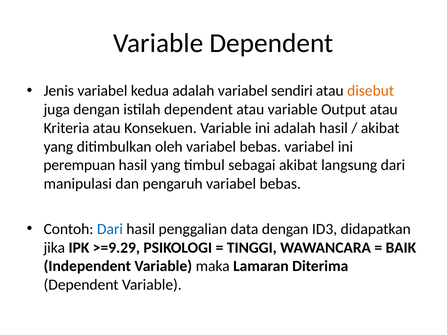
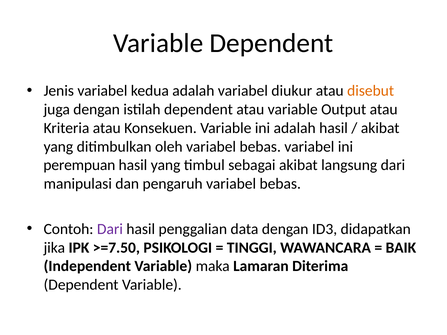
sendiri: sendiri -> diukur (292, 91)
Dari colour: blue -> purple (110, 229)
>=9.29: >=9.29 -> >=7.50 (116, 248)
